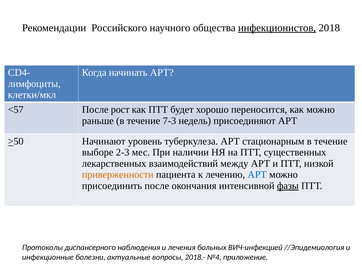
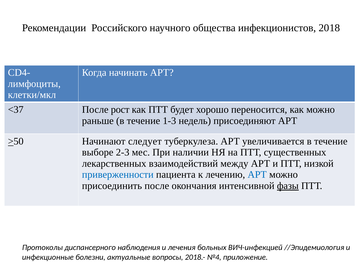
инфекционистов underline: present -> none (277, 28)
<57: <57 -> <37 (16, 110)
7-3: 7-3 -> 1-3 (169, 121)
уровень: уровень -> следует (145, 141)
стационарным: стационарным -> увеличивается (273, 141)
приверженности colour: orange -> blue (118, 175)
